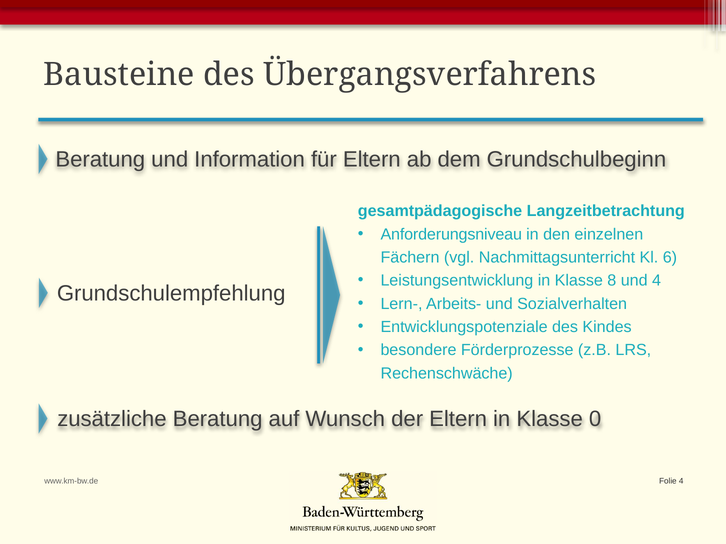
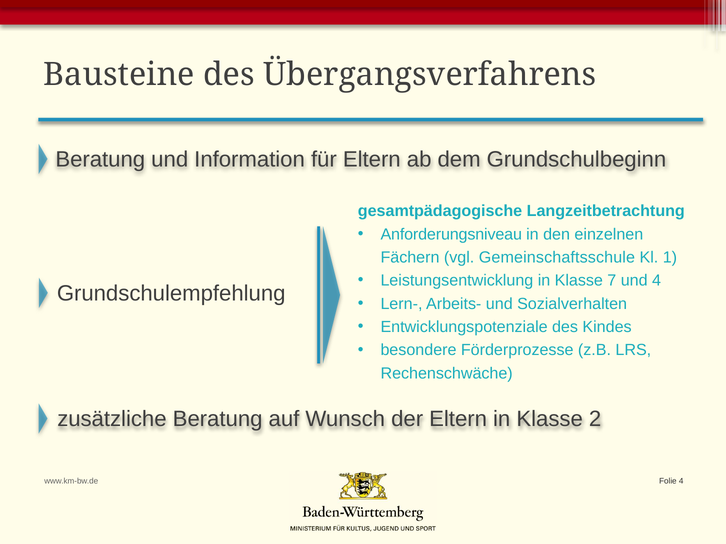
Nachmittagsunterricht: Nachmittagsunterricht -> Gemeinschaftsschule (557, 258)
6: 6 -> 1 (670, 258)
8: 8 -> 7 (612, 281)
0: 0 -> 2 (595, 420)
